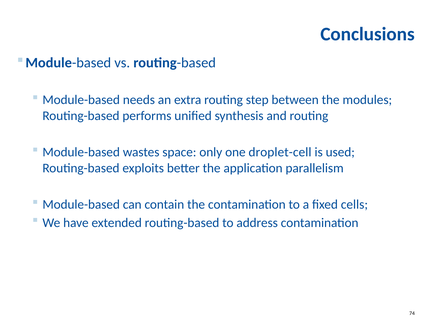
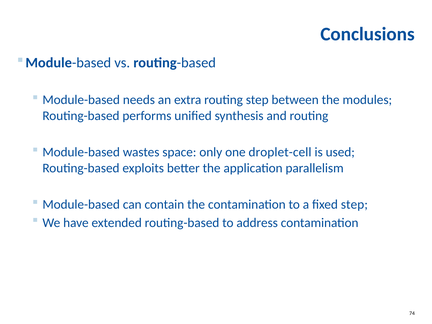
fixed cells: cells -> step (354, 204)
